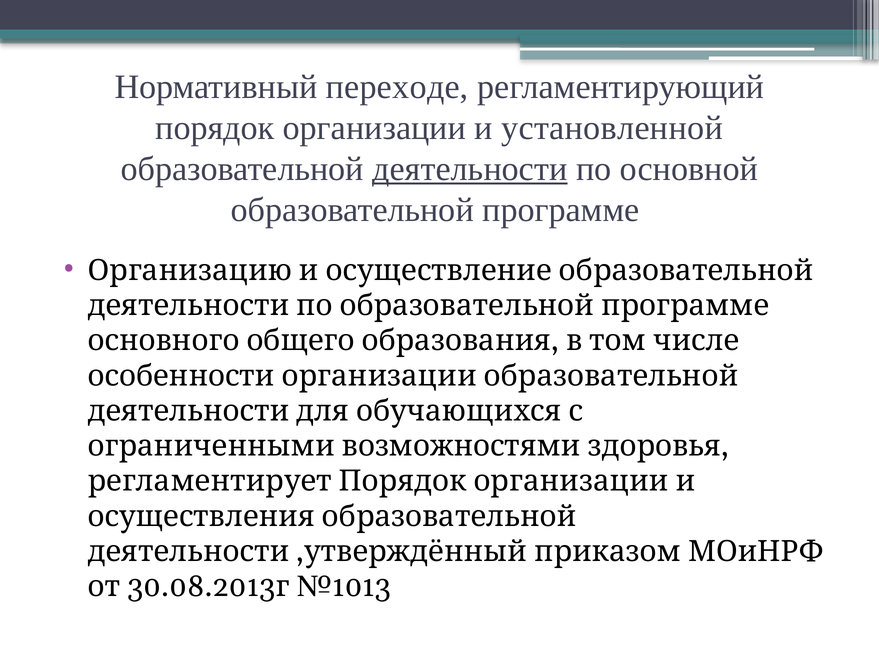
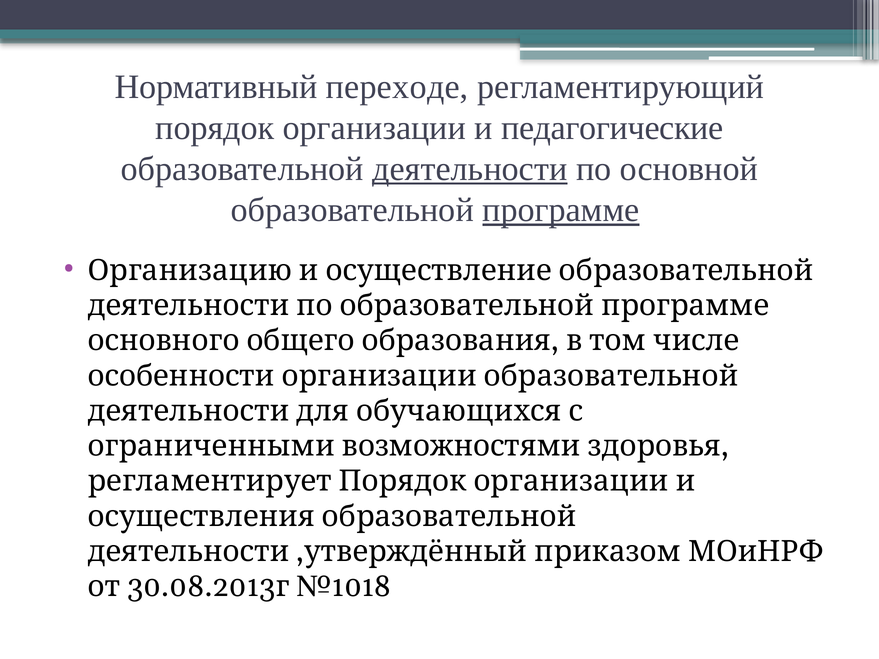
установленной: установленной -> педагогические (612, 128)
программе underline: none -> present (561, 210)
№1013: №1013 -> №1018 (344, 587)
